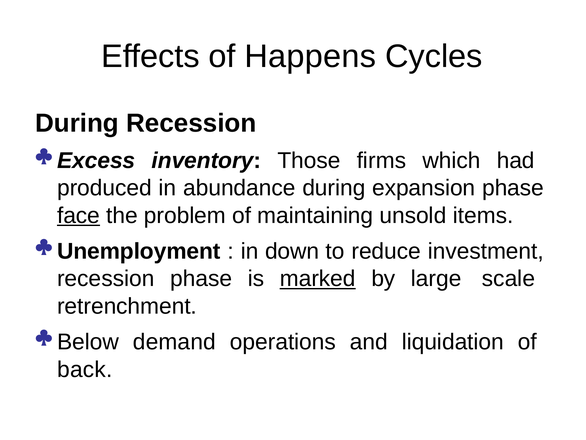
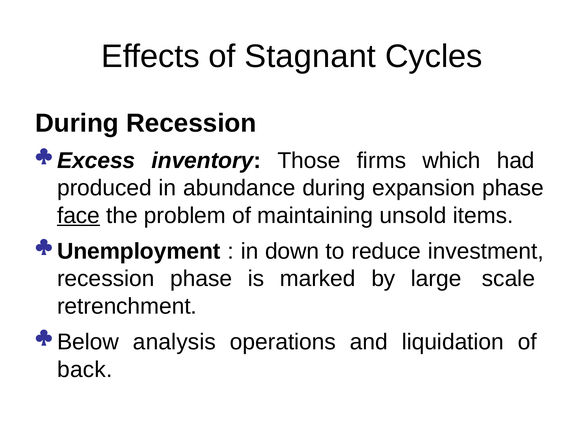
Happens: Happens -> Stagnant (310, 56)
marked underline: present -> none (318, 278)
demand: demand -> analysis (174, 342)
